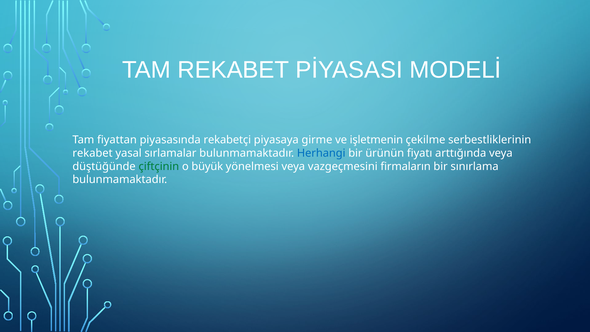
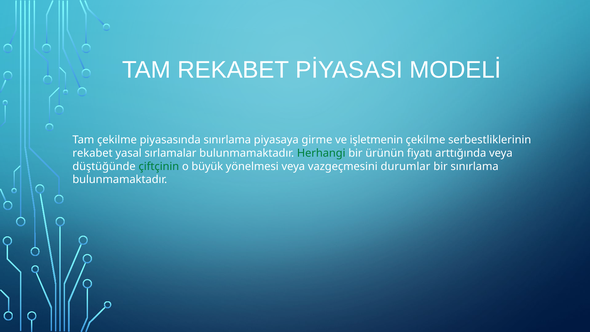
Tam fiyattan: fiyattan -> çekilme (117, 140)
piyasasında rekabetçi: rekabetçi -> sınırlama (227, 140)
Herhangi colour: blue -> green (321, 153)
firmaların: firmaların -> durumlar (405, 166)
